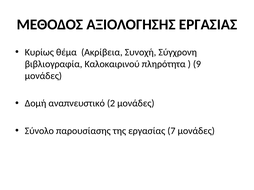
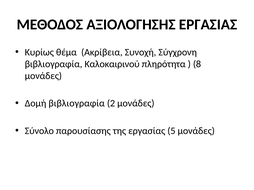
9: 9 -> 8 (197, 64)
Δομή αναπνευστικό: αναπνευστικό -> βιβλιογραφία (77, 104)
7: 7 -> 5 (171, 131)
